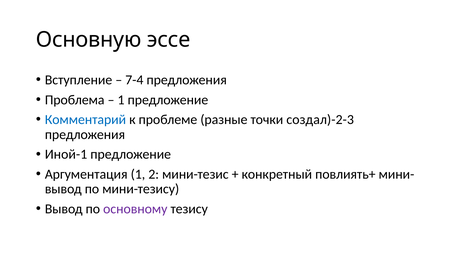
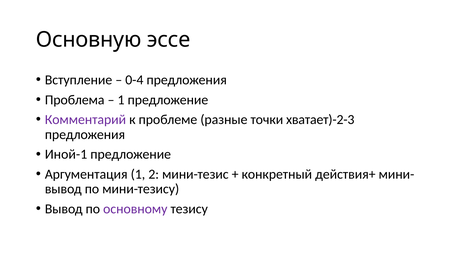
7-4: 7-4 -> 0-4 (134, 80)
Комментарий colour: blue -> purple (85, 119)
создал)-2-3: создал)-2-3 -> хватает)-2-3 (320, 119)
повлиять+: повлиять+ -> действия+ (345, 174)
